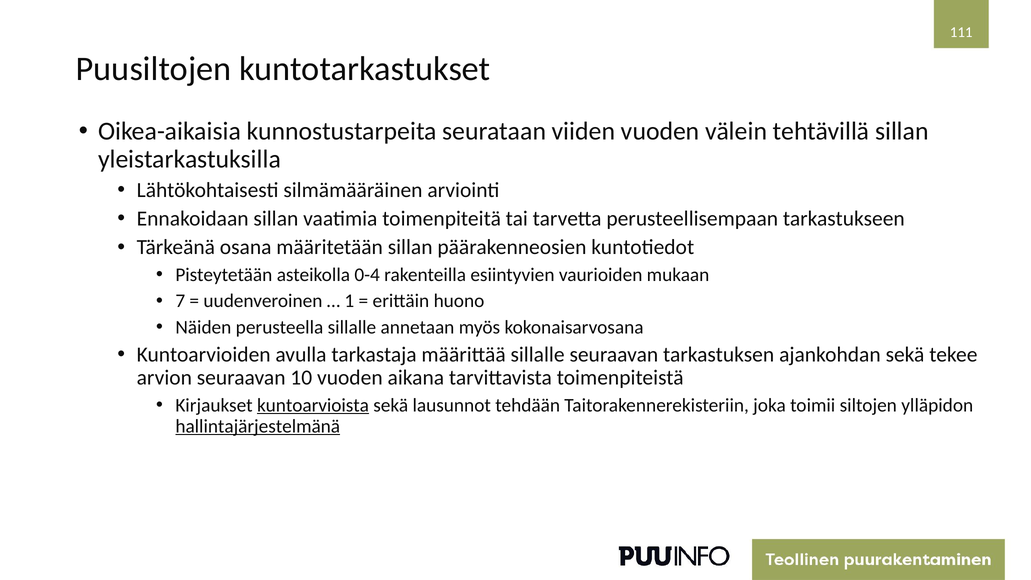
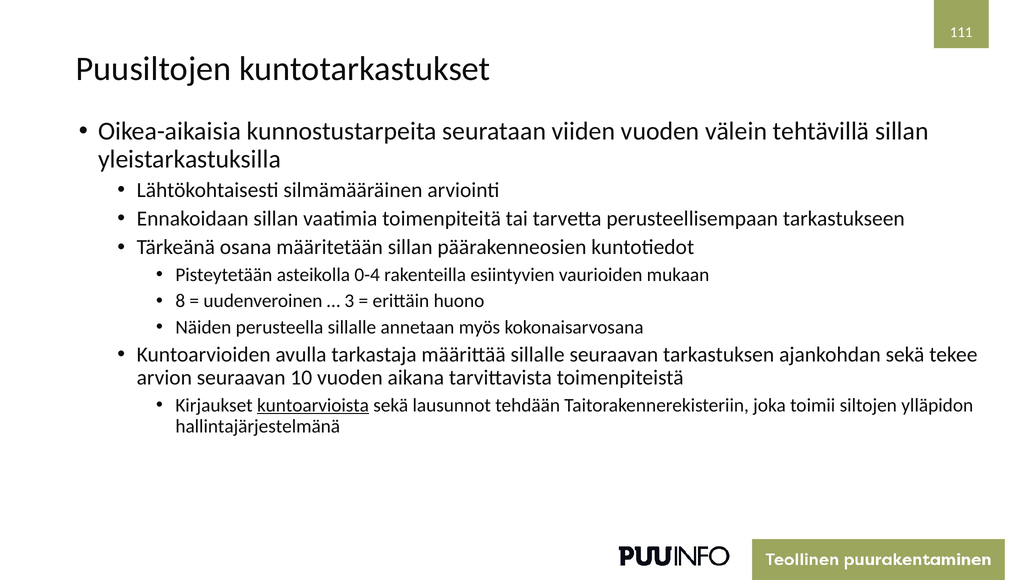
7: 7 -> 8 (180, 301)
1: 1 -> 3 (349, 301)
hallintajärjestelmänä underline: present -> none (258, 426)
